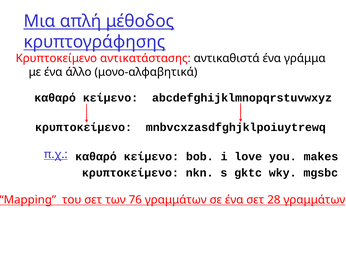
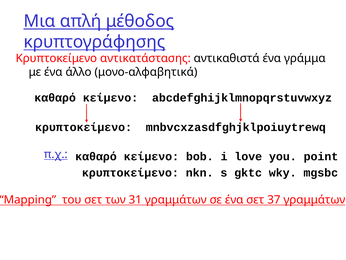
makes: makes -> point (321, 156)
76: 76 -> 31 (135, 199)
28: 28 -> 37 (274, 199)
